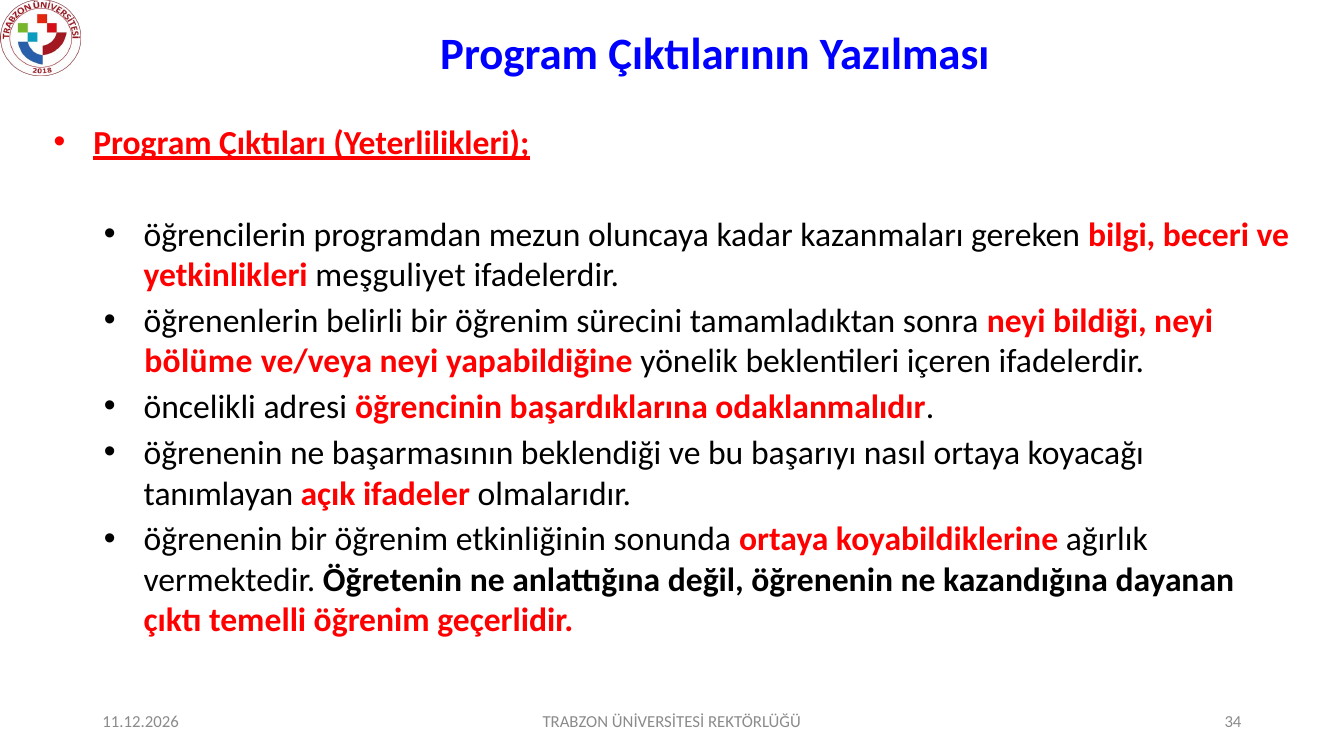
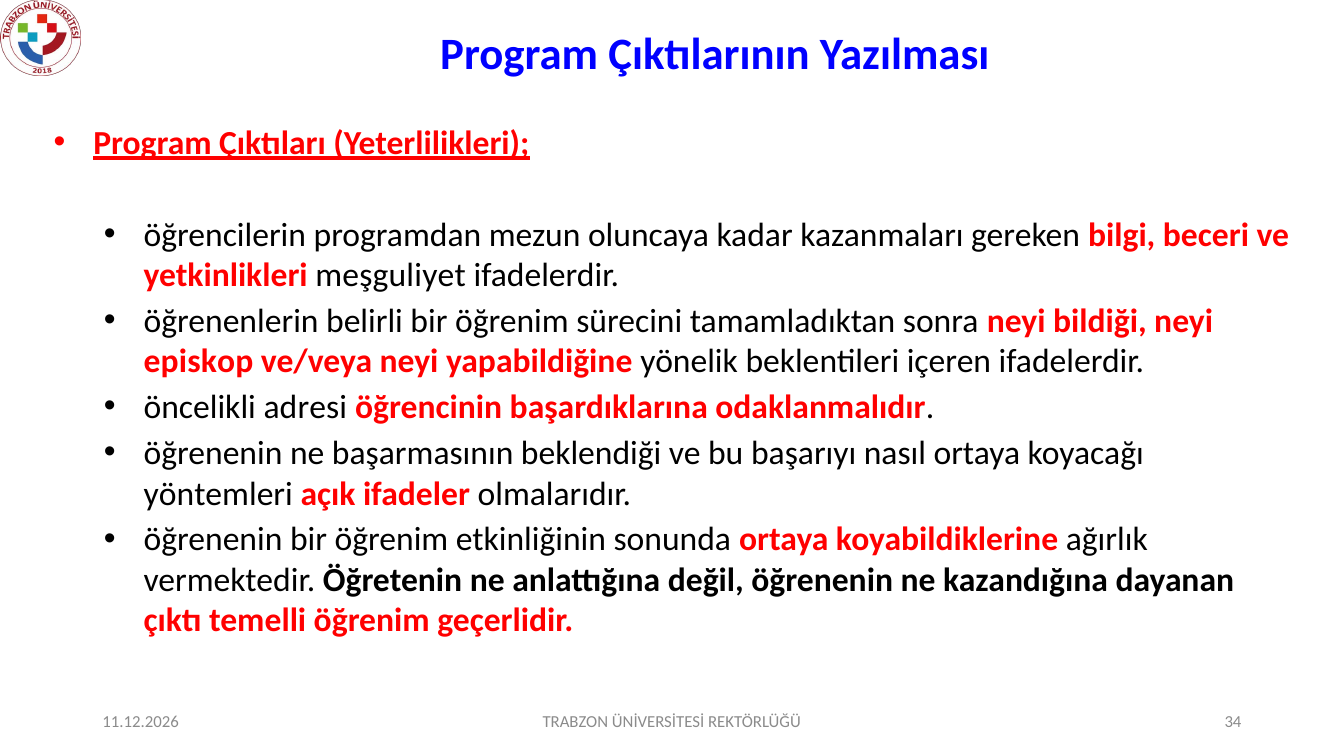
bölüme: bölüme -> episkop (198, 362)
tanımlayan: tanımlayan -> yöntemleri (218, 494)
